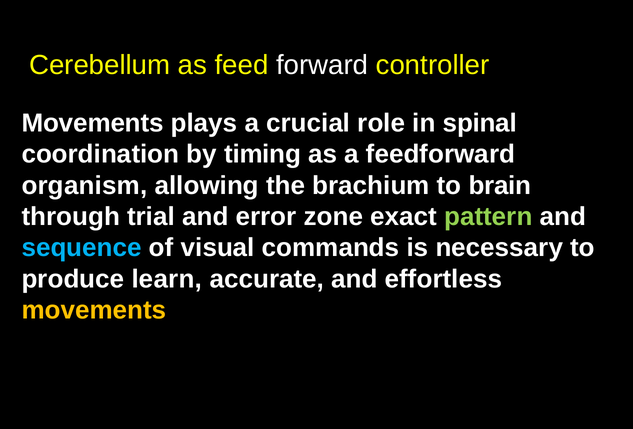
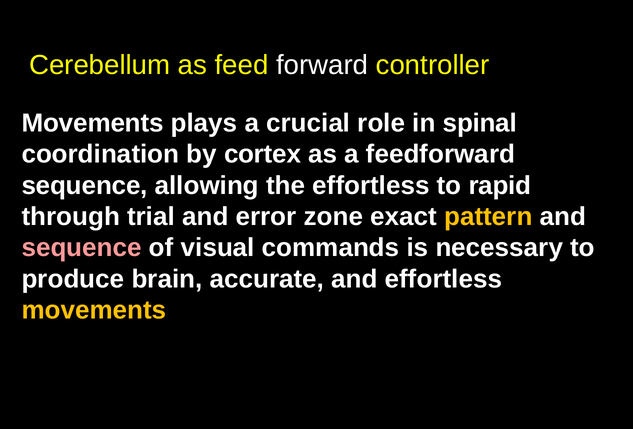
timing: timing -> cortex (263, 154)
organism: organism -> sequence (85, 186)
the brachium: brachium -> effortless (371, 186)
brain: brain -> rapid (500, 186)
pattern colour: light green -> yellow (488, 217)
sequence colour: light blue -> pink (82, 248)
learn: learn -> brain (167, 280)
